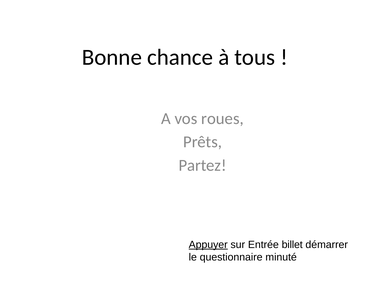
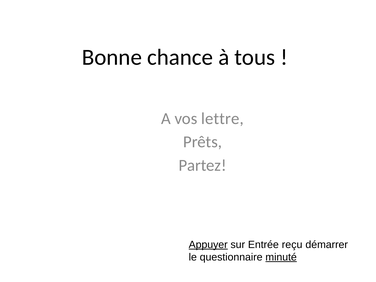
roues: roues -> lettre (222, 119)
billet: billet -> reçu (292, 245)
minuté underline: none -> present (281, 257)
